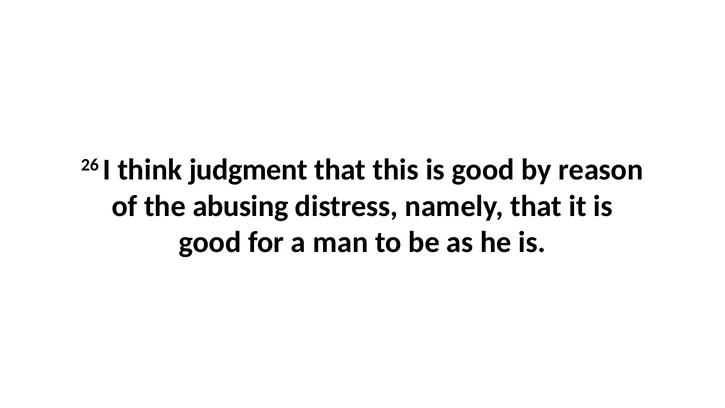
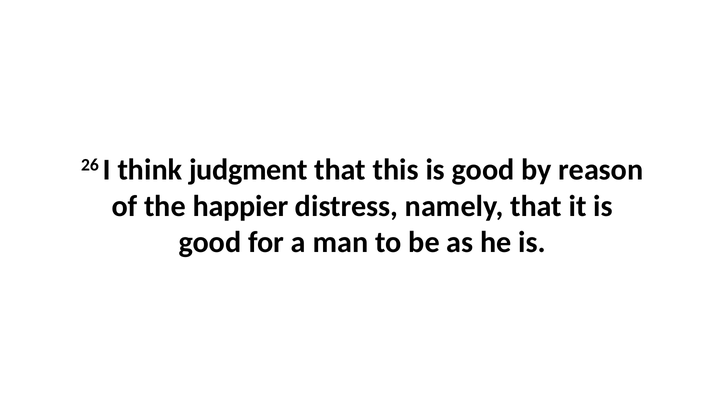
abusing: abusing -> happier (241, 206)
